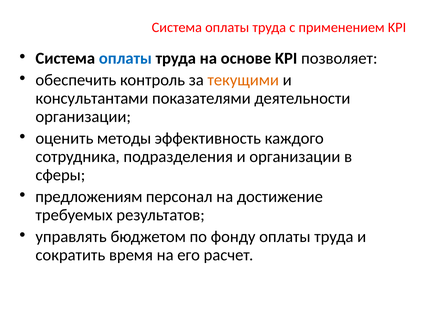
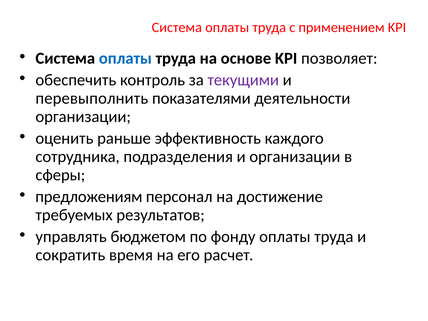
текущими colour: orange -> purple (243, 80)
консультантами: консультантами -> перевыполнить (92, 98)
методы: методы -> раньше (124, 138)
